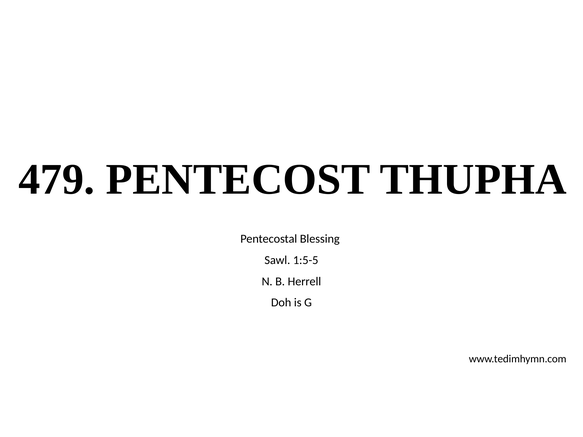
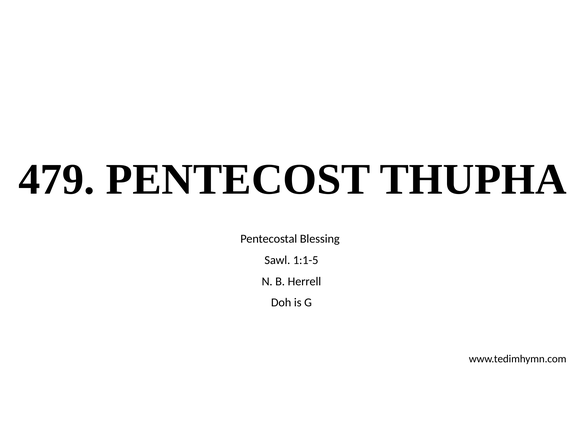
1:5-5: 1:5-5 -> 1:1-5 (306, 260)
